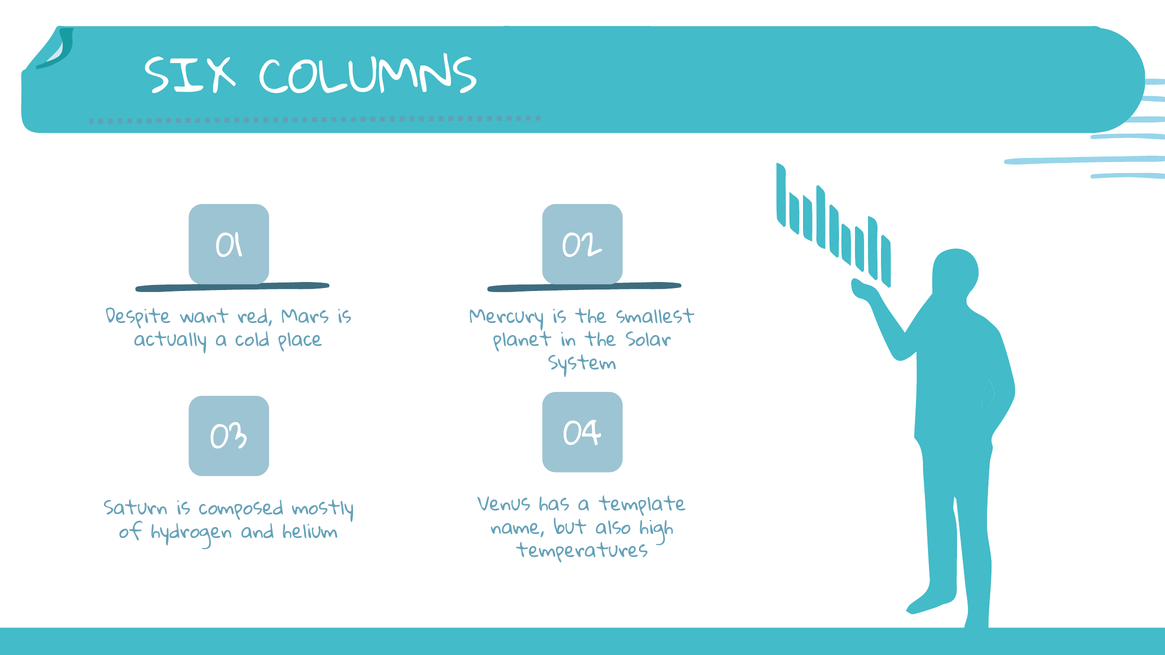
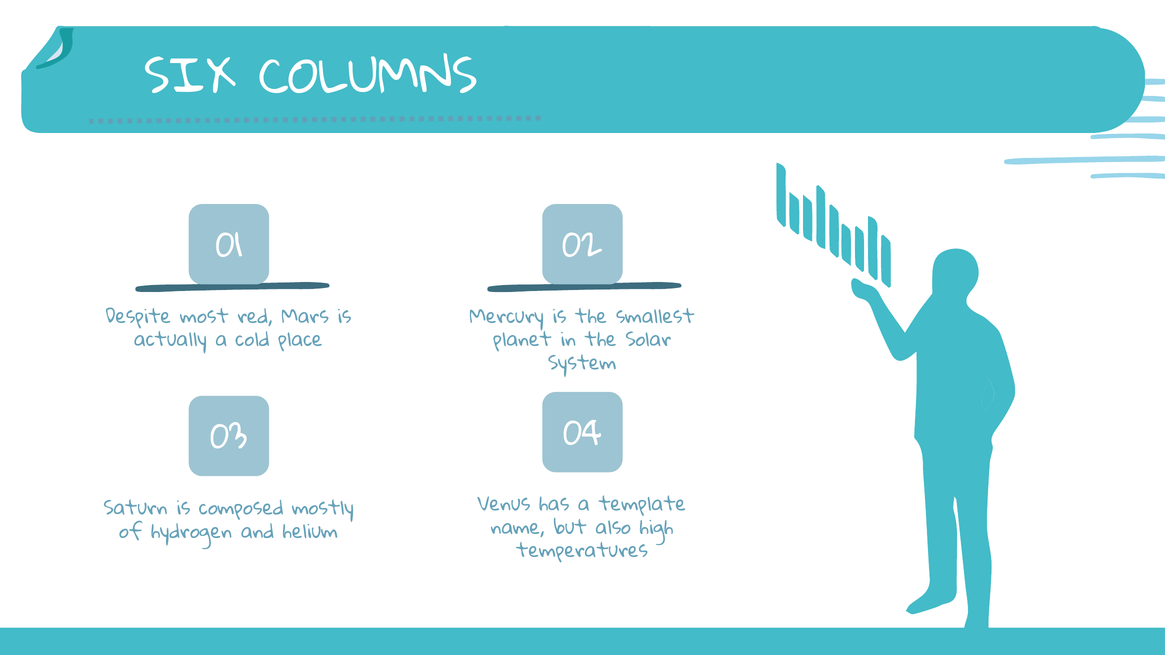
want: want -> most (205, 317)
